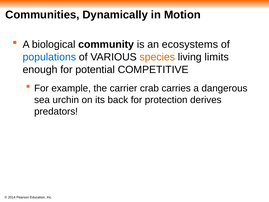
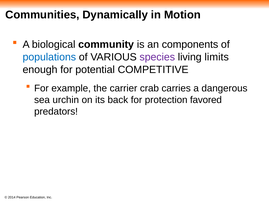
ecosystems: ecosystems -> components (190, 44)
species colour: orange -> purple (157, 57)
derives: derives -> favored (206, 100)
